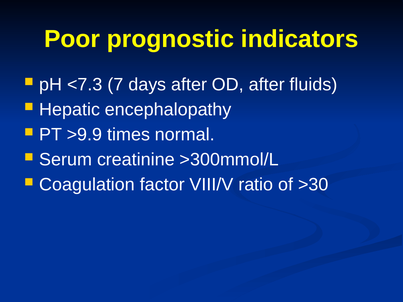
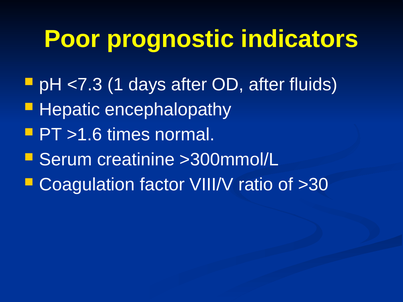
7: 7 -> 1 (115, 85)
>9.9: >9.9 -> >1.6 (84, 135)
